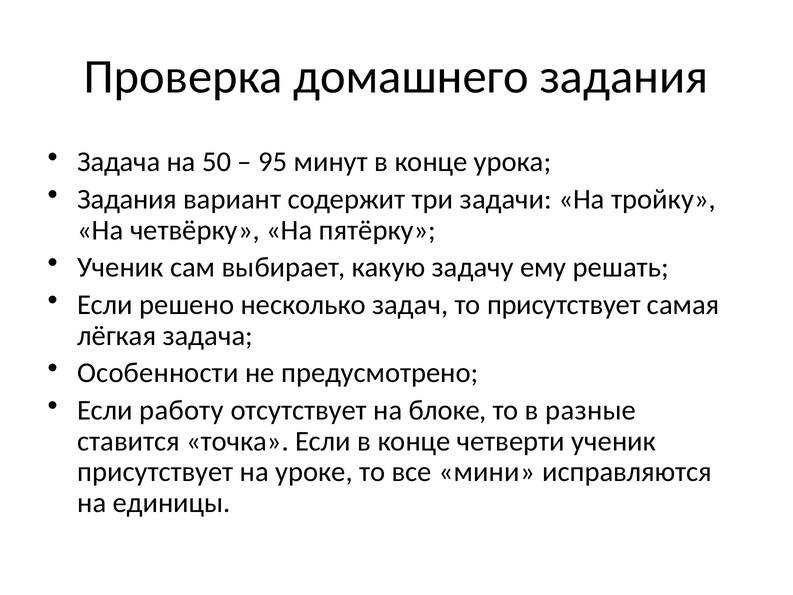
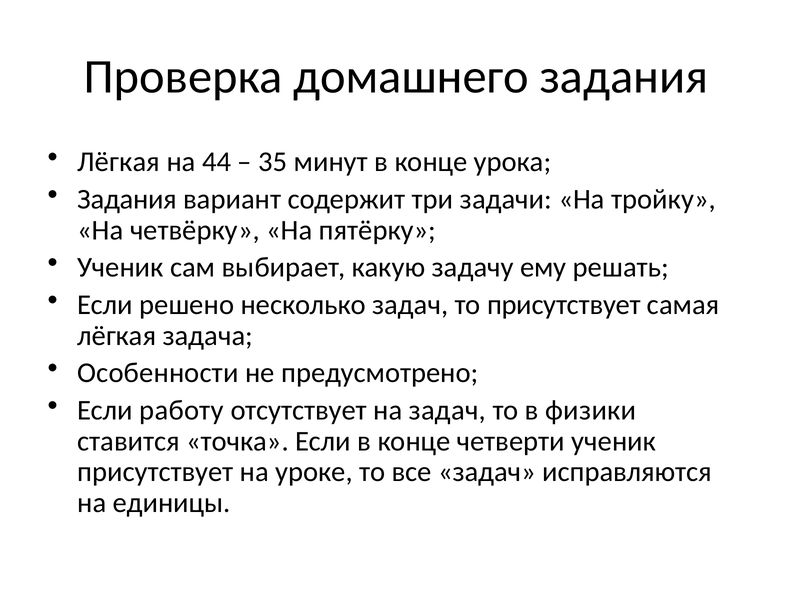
Задача: Задача -> Лёгкая (119, 162)
50: 50 -> 44 (217, 162)
95: 95 -> 35 (273, 162)
на блоке: блоке -> задач (447, 410)
разные: разные -> физики (591, 410)
все мини: мини -> задач (487, 472)
